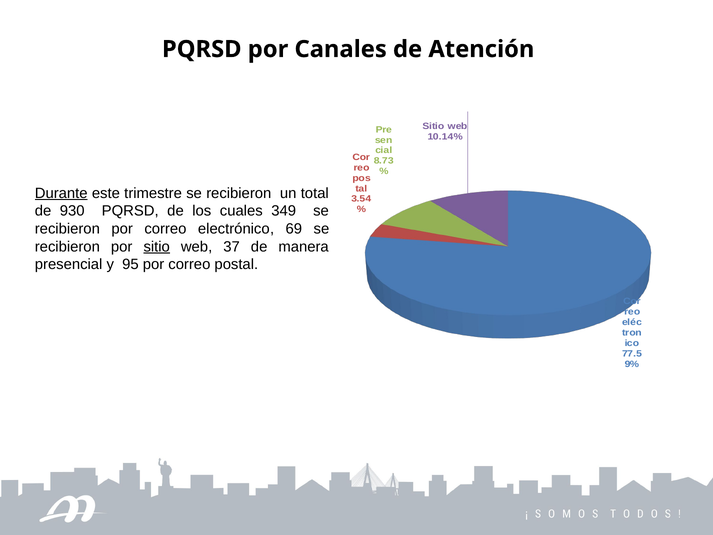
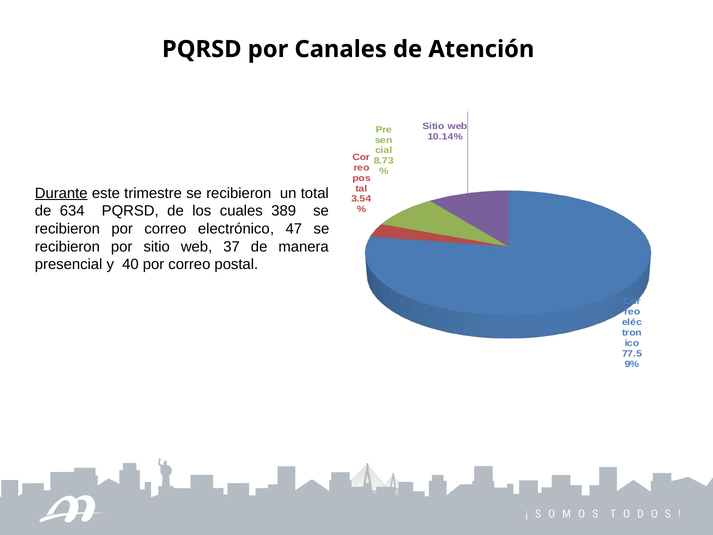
930: 930 -> 634 (72, 211)
349: 349 -> 389 (284, 211)
69: 69 -> 47 (294, 229)
sitio underline: present -> none (157, 247)
95: 95 -> 40 (130, 264)
